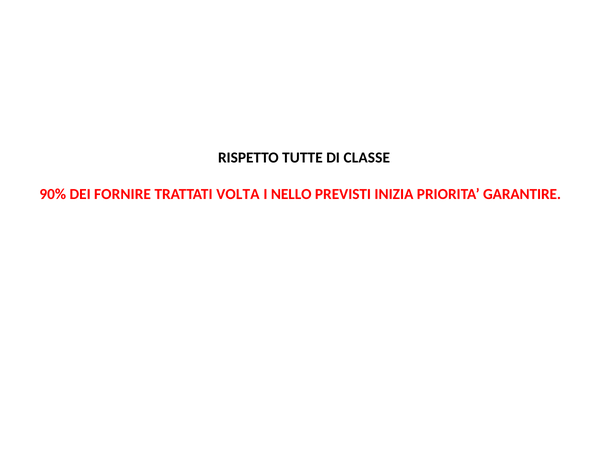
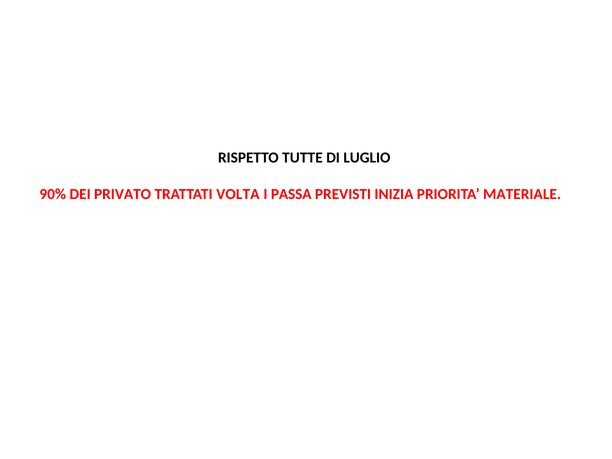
CLASSE: CLASSE -> LUGLIO (367, 158)
FORNIRE: FORNIRE -> PRIVATO (123, 194)
NELLO: NELLO -> PASSA (291, 194)
GARANTIRE: GARANTIRE -> MATERIALE (522, 194)
